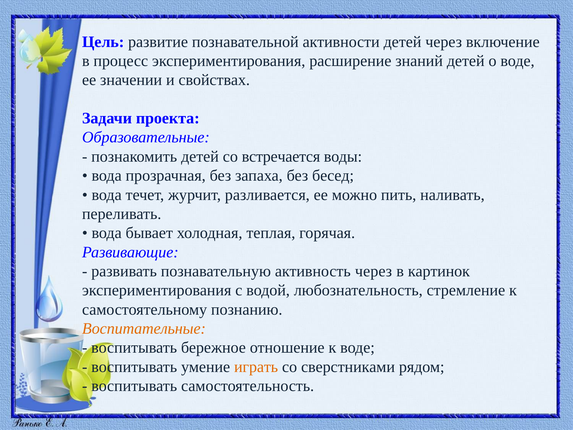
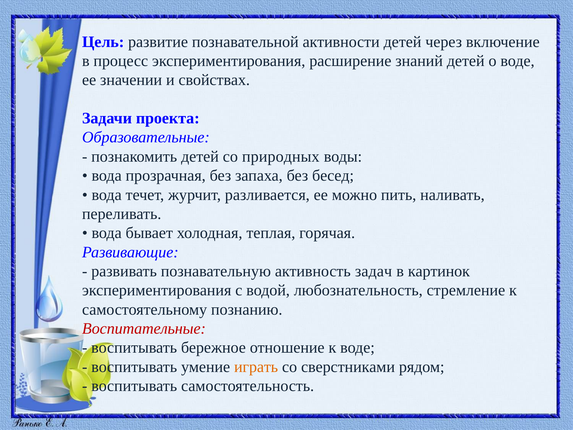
встречается: встречается -> природных (281, 156)
активность через: через -> задач (373, 271)
Воспитательные colour: orange -> red (144, 328)
